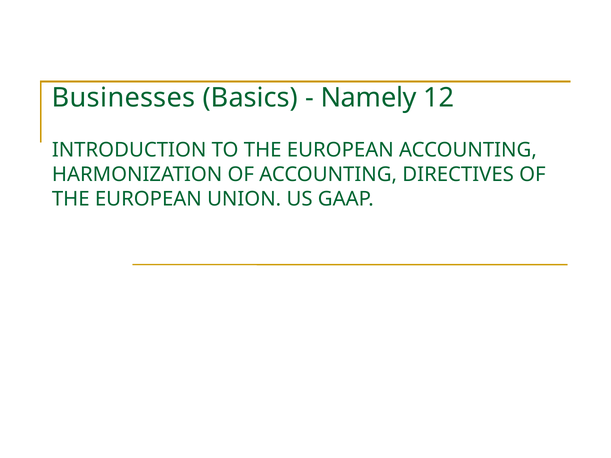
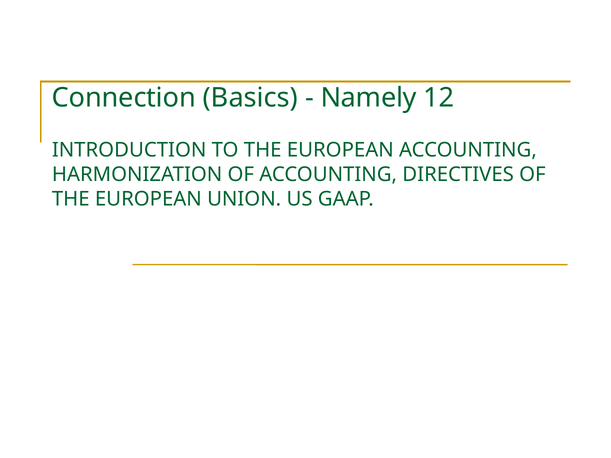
Businesses: Businesses -> Connection (124, 98)
